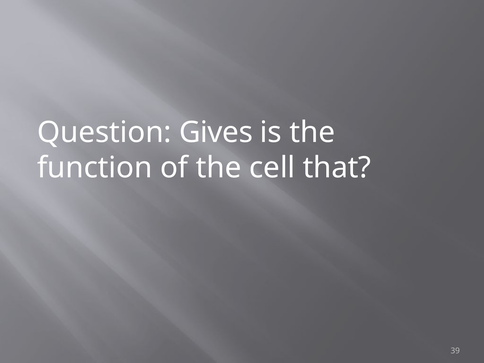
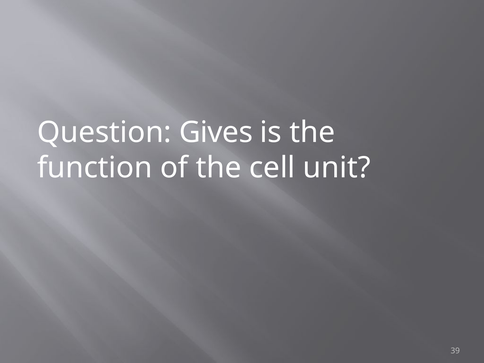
that: that -> unit (337, 168)
